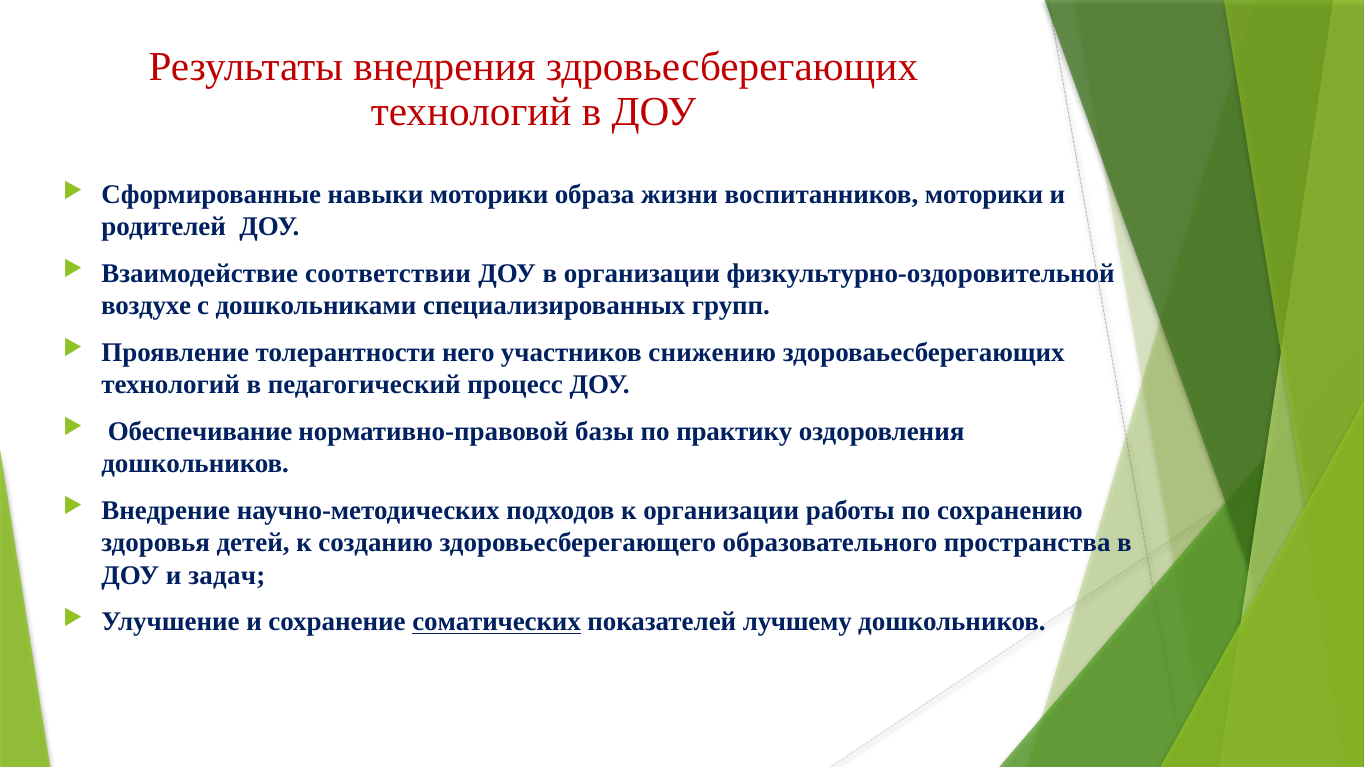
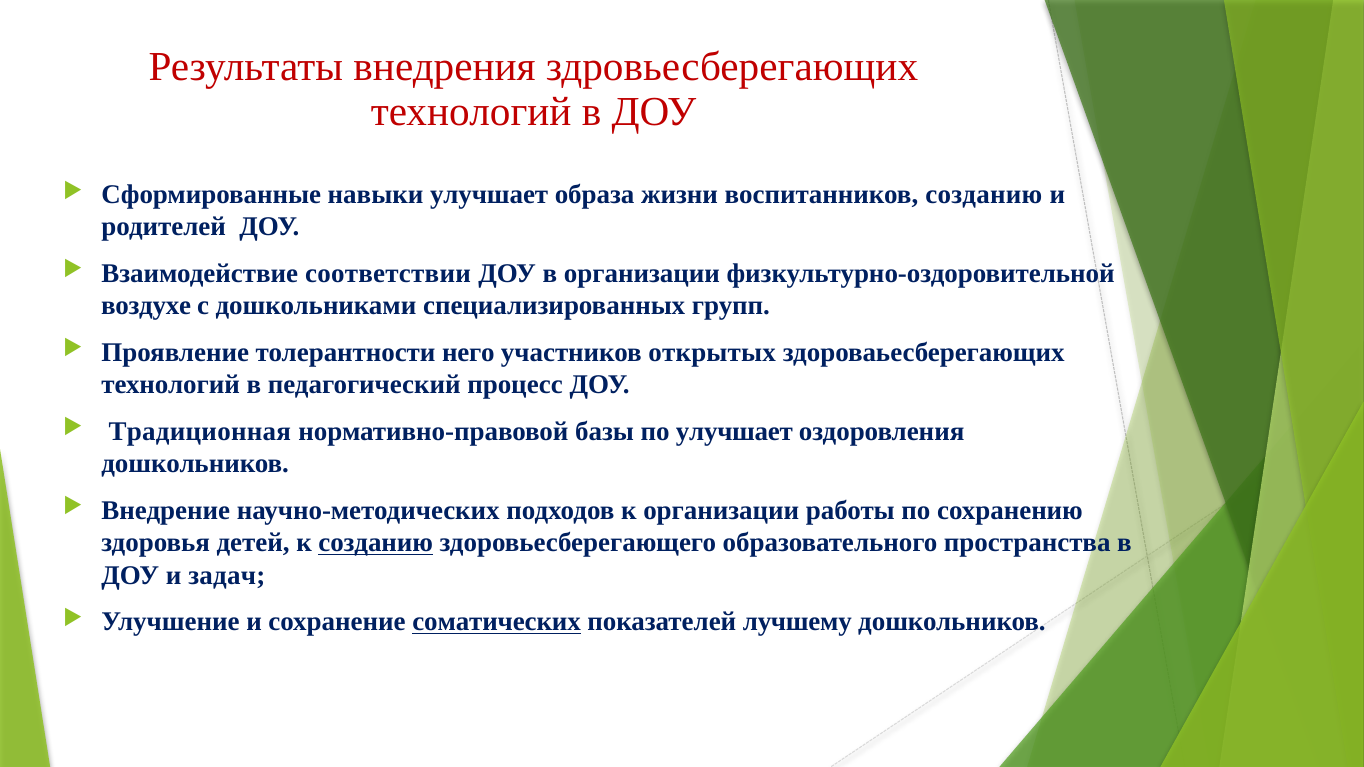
навыки моторики: моторики -> улучшает (489, 195)
воспитанников моторики: моторики -> созданию (984, 195)
снижению: снижению -> открытых (712, 353)
Обеспечивание: Обеспечивание -> Традиционная (200, 432)
по практику: практику -> улучшает (734, 432)
созданию underline: none -> present (376, 543)
